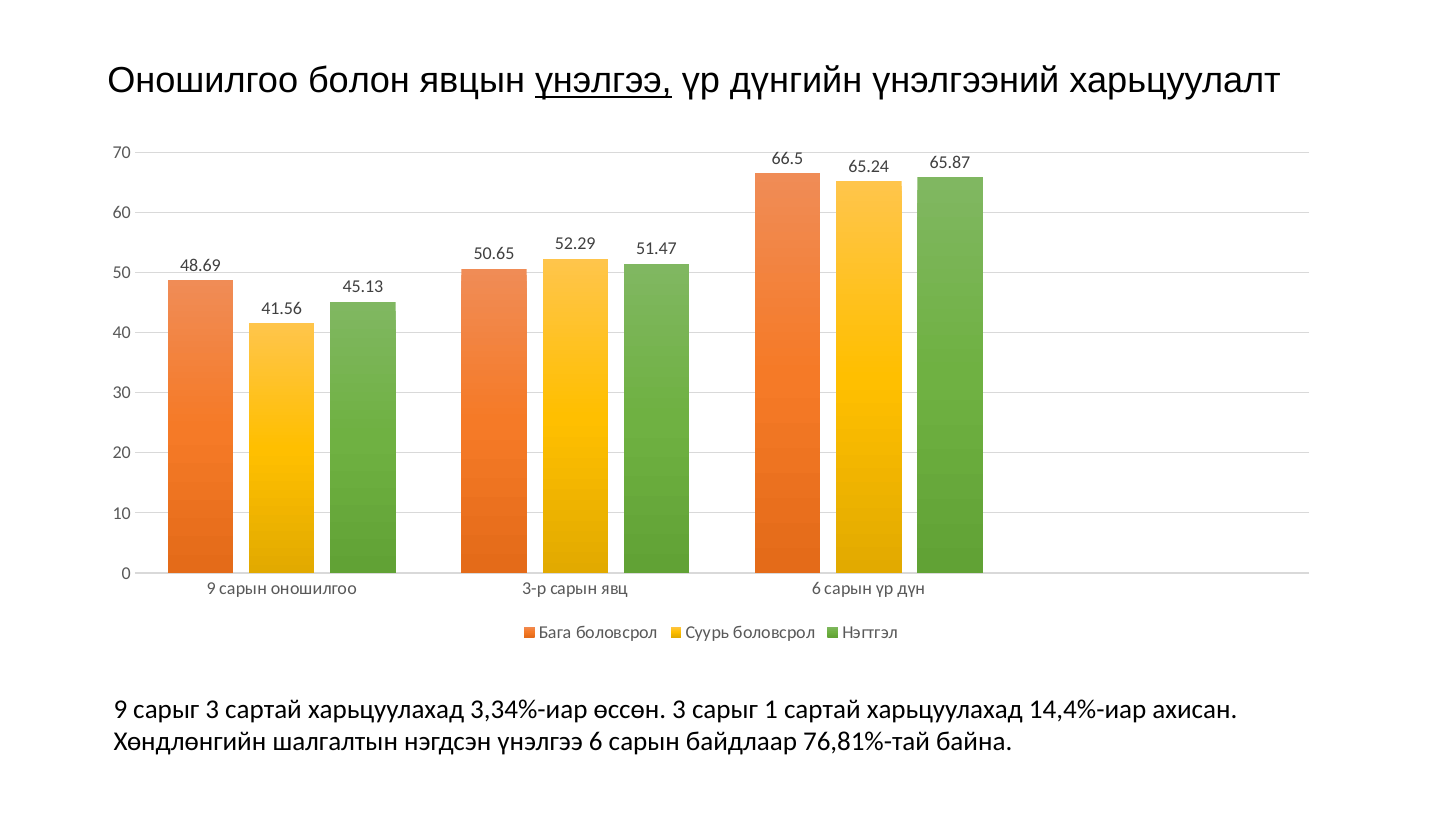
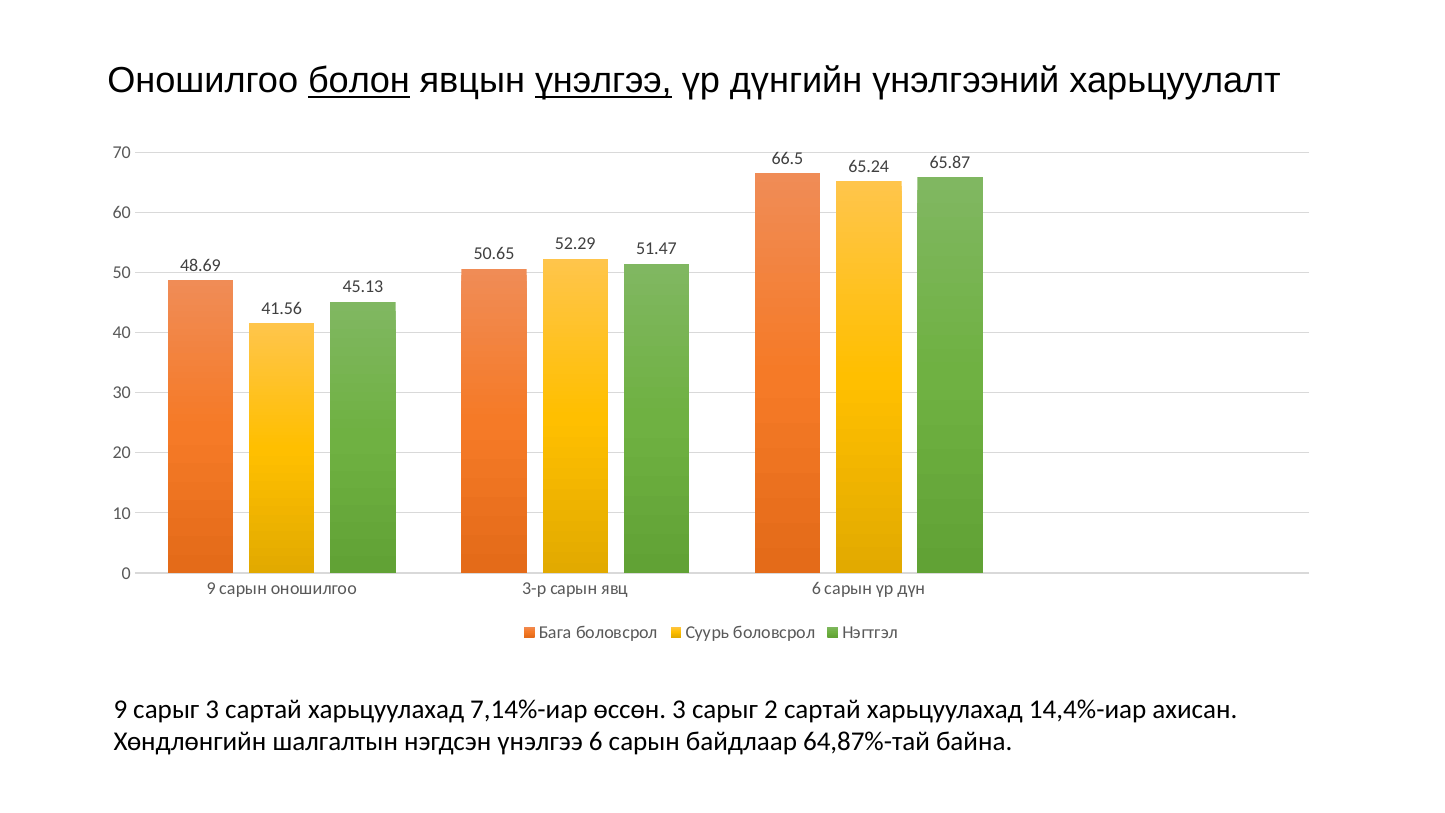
болон underline: none -> present (359, 81)
3,34%-иар: 3,34%-иар -> 7,14%-иар (529, 709)
1: 1 -> 2 (771, 709)
76,81%-тай: 76,81%-тай -> 64,87%-тай (867, 742)
